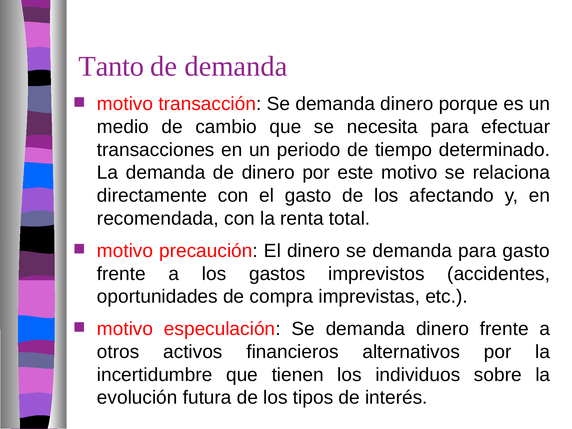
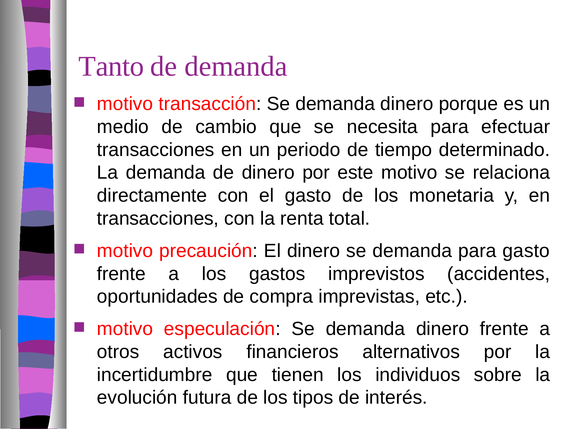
afectando: afectando -> monetaria (452, 196)
recomendada: recomendada -> transacciones (158, 218)
